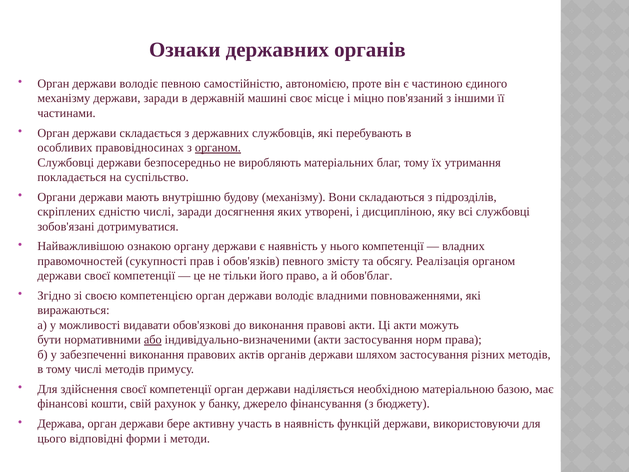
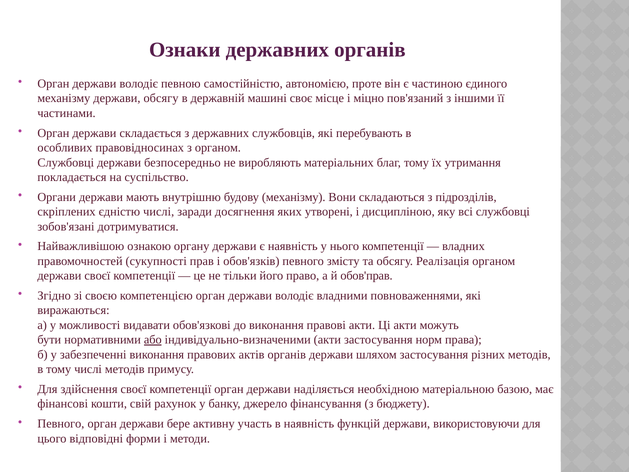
держави заради: заради -> обсягу (161, 98)
органом underline: present -> none (218, 148)
обов'благ: обов'благ -> обов'прав (367, 276)
Держава: Держава -> Певного (61, 424)
